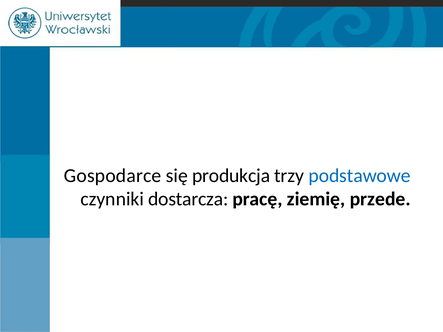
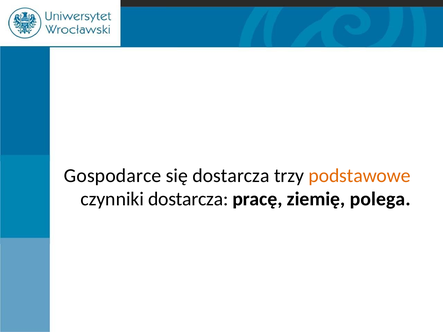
się produkcja: produkcja -> dostarcza (231, 176)
podstawowe colour: blue -> orange (360, 176)
przede: przede -> polega (380, 199)
